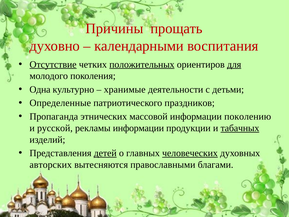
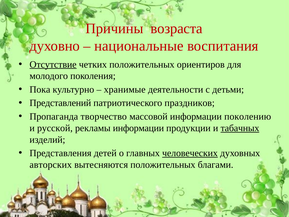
прощать: прощать -> возраста (177, 28)
календарными: календарными -> национальные (139, 46)
положительных underline: present -> none (142, 64)
для underline: present -> none (234, 64)
Одна: Одна -> Пока (40, 89)
Определенные: Определенные -> Представлений (60, 103)
этнических: этнических -> творчество (104, 116)
детей underline: present -> none (105, 153)
вытесняются православными: православными -> положительных (163, 165)
